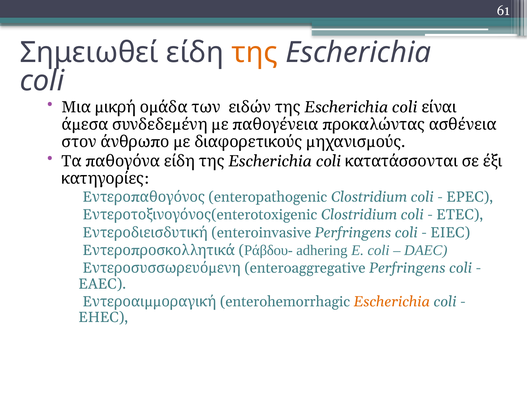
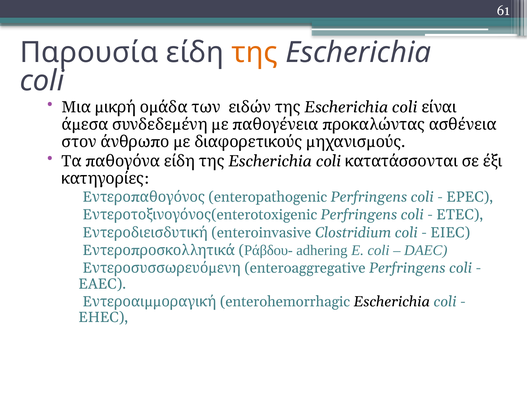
Σημειωθεί: Σημειωθεί -> Παρουσία (89, 53)
enteropathogenic Clostridium: Clostridium -> Perfringens (369, 197)
Clostridium: Clostridium -> Perfringens (359, 215)
enteroinvasive Perfringens: Perfringens -> Clostridium (353, 233)
Escherichia colour: orange -> black (392, 302)
